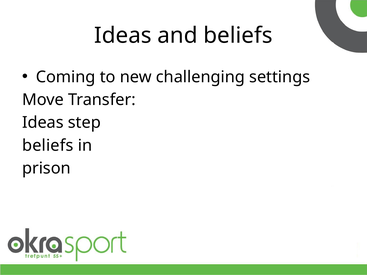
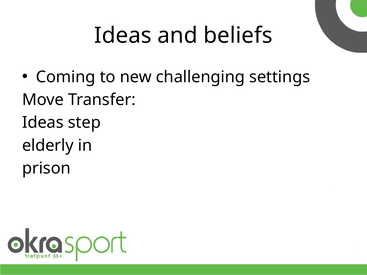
beliefs: beliefs -> elderly (48, 146)
